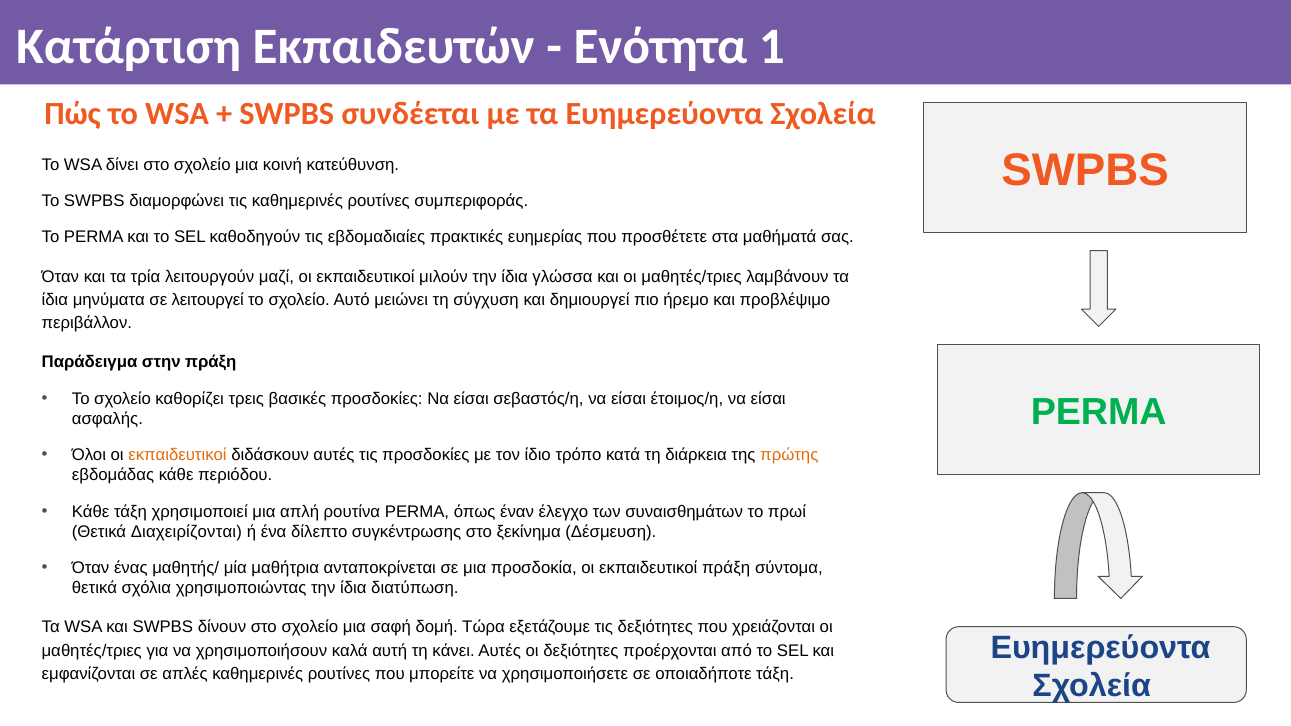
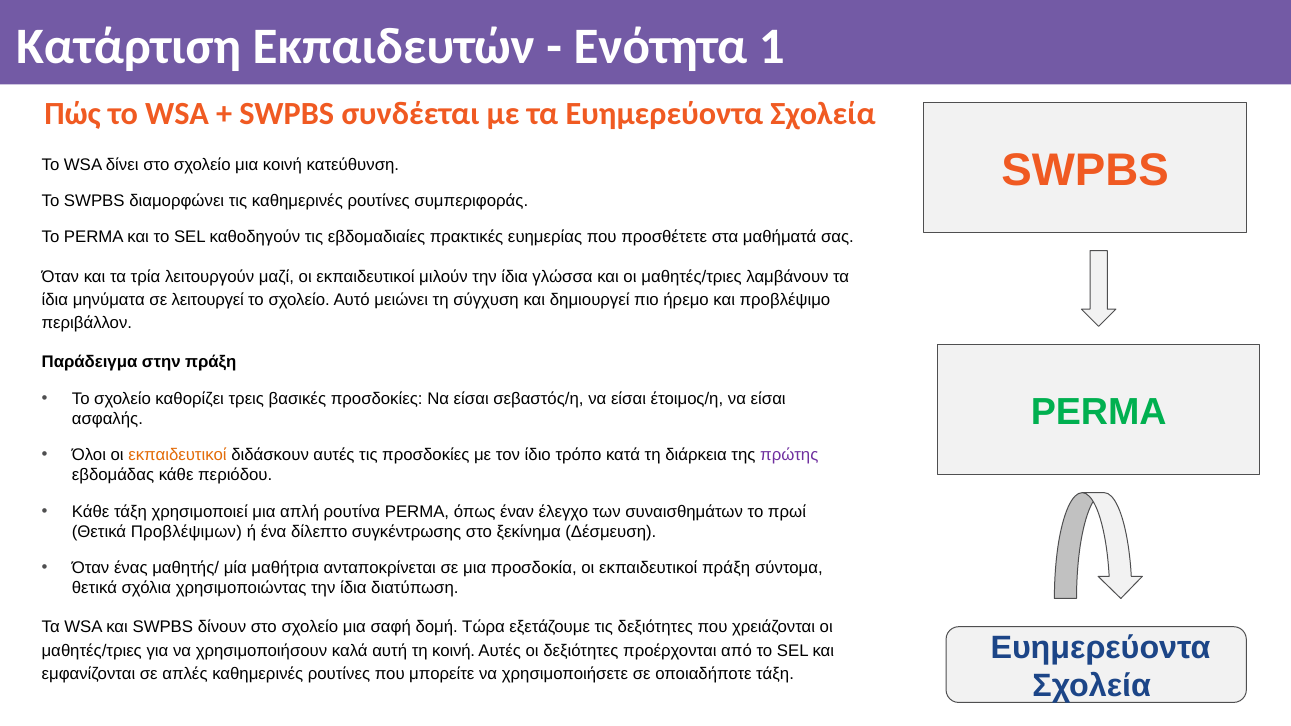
πρώτης colour: orange -> purple (789, 455)
Διαχειρίζονται: Διαχειρίζονται -> Προβλέψιμων (186, 532)
τη κάνει: κάνει -> κοινή (454, 651)
